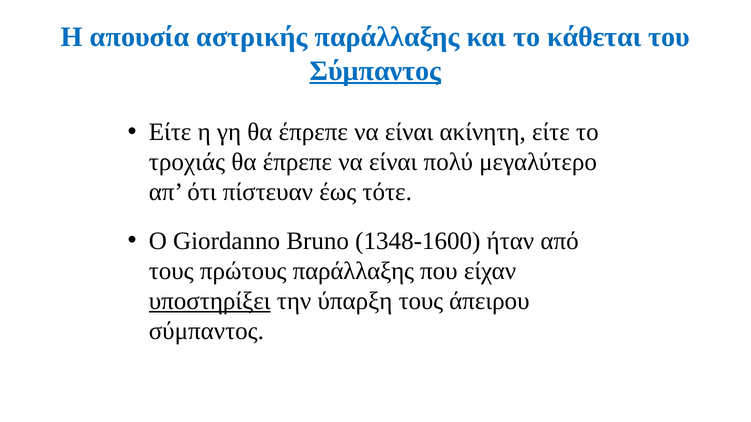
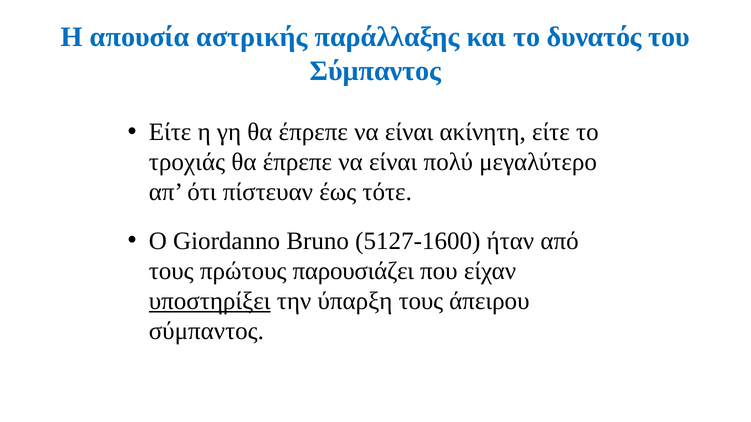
κάθεται: κάθεται -> δυνατός (594, 37)
Σύμπαντος underline: present -> none (375, 71)
1348-1600: 1348-1600 -> 5127-1600 (418, 241)
πρώτους παράλλαξης: παράλλαξης -> παρουσιάζει (353, 271)
